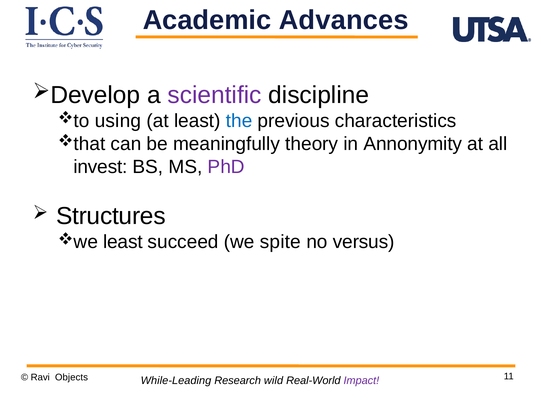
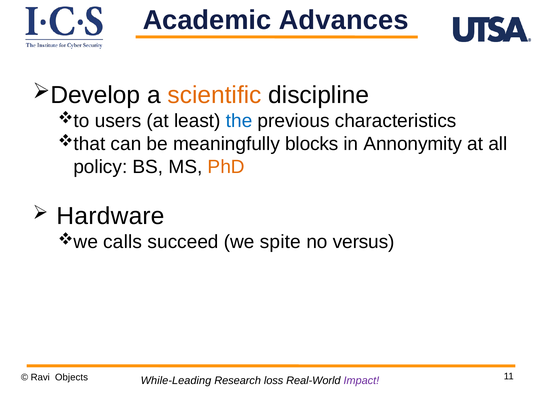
scientific colour: purple -> orange (215, 95)
using: using -> users (118, 121)
theory: theory -> blocks (312, 144)
invest: invest -> policy (100, 167)
PhD colour: purple -> orange (226, 167)
Structures: Structures -> Hardware (111, 216)
least: least -> calls (123, 242)
wild: wild -> loss (274, 380)
